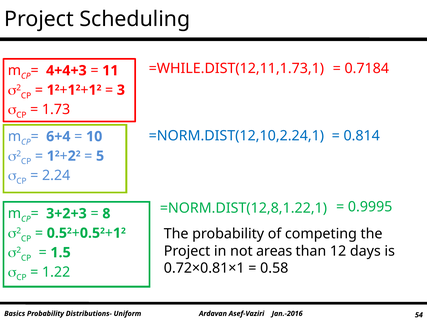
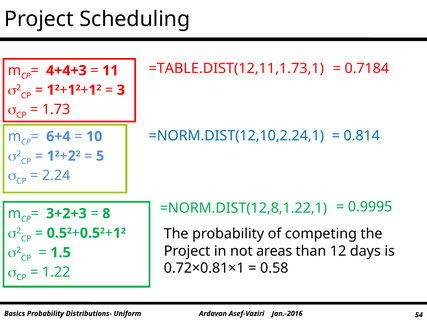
=WHILE.DIST(12,11,1.73,1: =WHILE.DIST(12,11,1.73,1 -> =TABLE.DIST(12,11,1.73,1 (236, 68)
